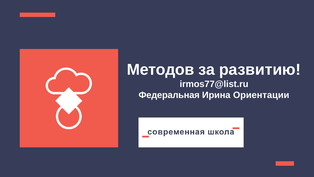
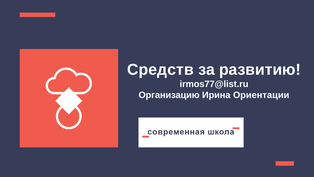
Методов: Методов -> Средств (160, 69)
Федеральная: Федеральная -> Организацию (169, 95)
